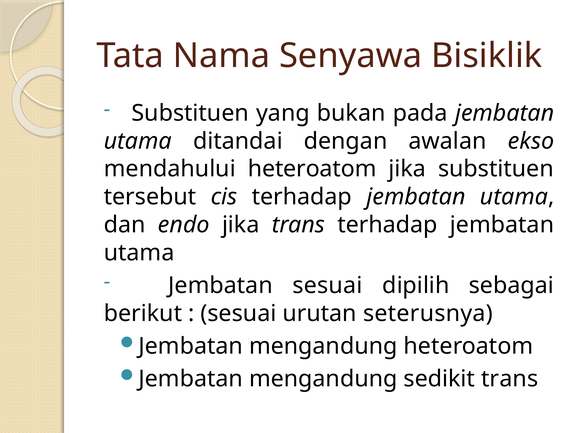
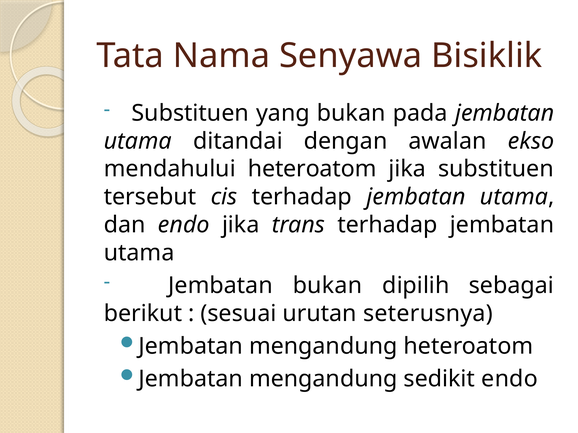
Jembatan sesuai: sesuai -> bukan (327, 286)
sedikit trans: trans -> endo (510, 379)
